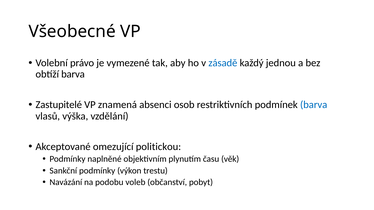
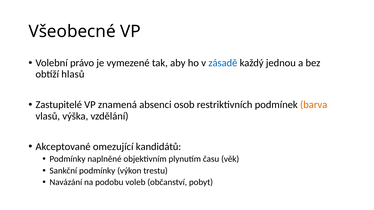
obtíží barva: barva -> hlasů (73, 74)
barva colour: blue -> orange (314, 105)
politickou: politickou -> kandidátů (158, 147)
